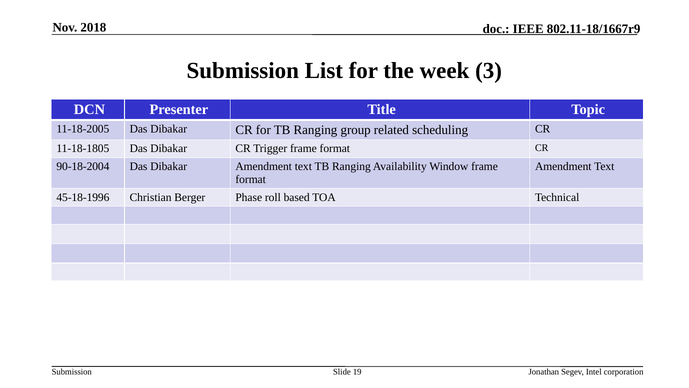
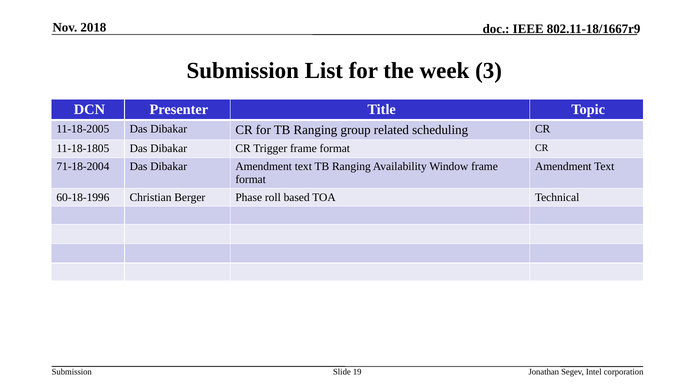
90-18-2004: 90-18-2004 -> 71-18-2004 (83, 166)
45-18-1996: 45-18-1996 -> 60-18-1996 (83, 197)
